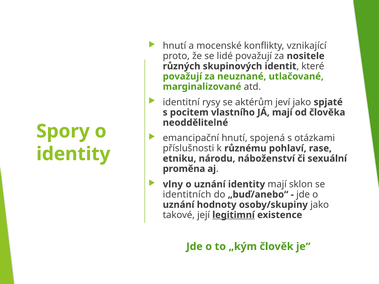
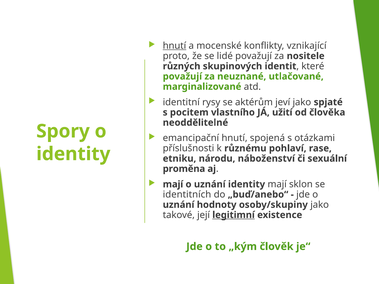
hnutí underline: none -> present (174, 46)
JÁ mají: mají -> užití (282, 112)
vlny: vlny -> mají (173, 184)
